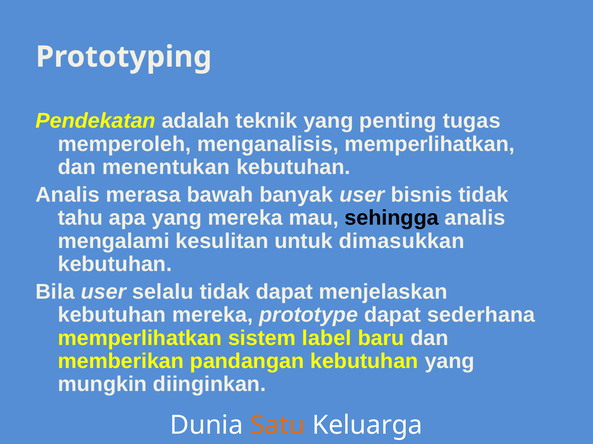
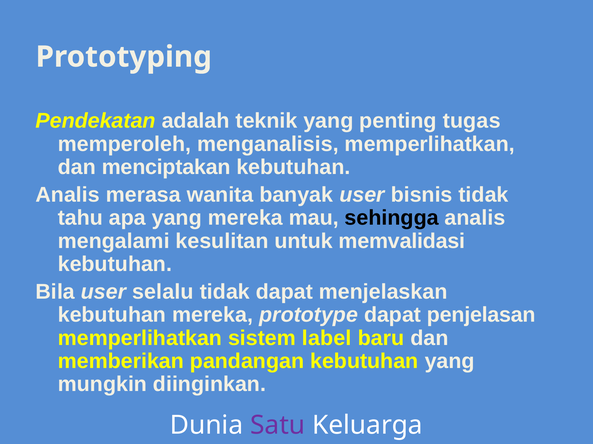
menentukan: menentukan -> menciptakan (166, 167)
bawah: bawah -> wanita (220, 195)
dimasukkan: dimasukkan -> memvalidasi (402, 241)
sederhana: sederhana -> penjelasan (481, 315)
Satu colour: orange -> purple (278, 426)
